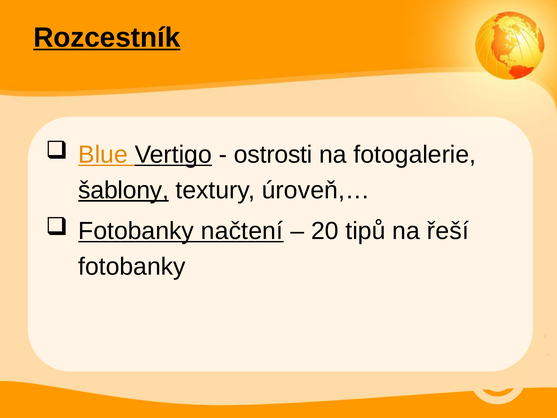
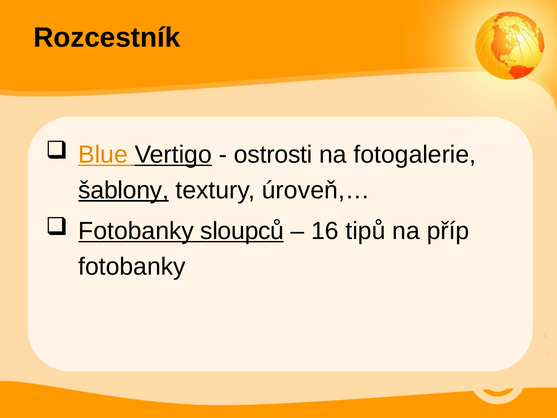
Rozcestník underline: present -> none (107, 38)
načtení: načtení -> sloupců (242, 231)
20: 20 -> 16 (325, 231)
řeší: řeší -> příp (448, 231)
